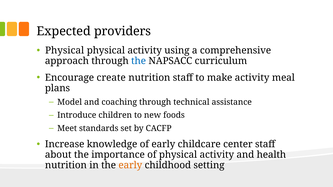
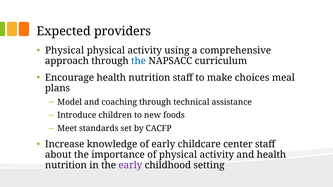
Encourage create: create -> health (111, 78)
make activity: activity -> choices (252, 78)
early colour: orange -> purple (130, 165)
